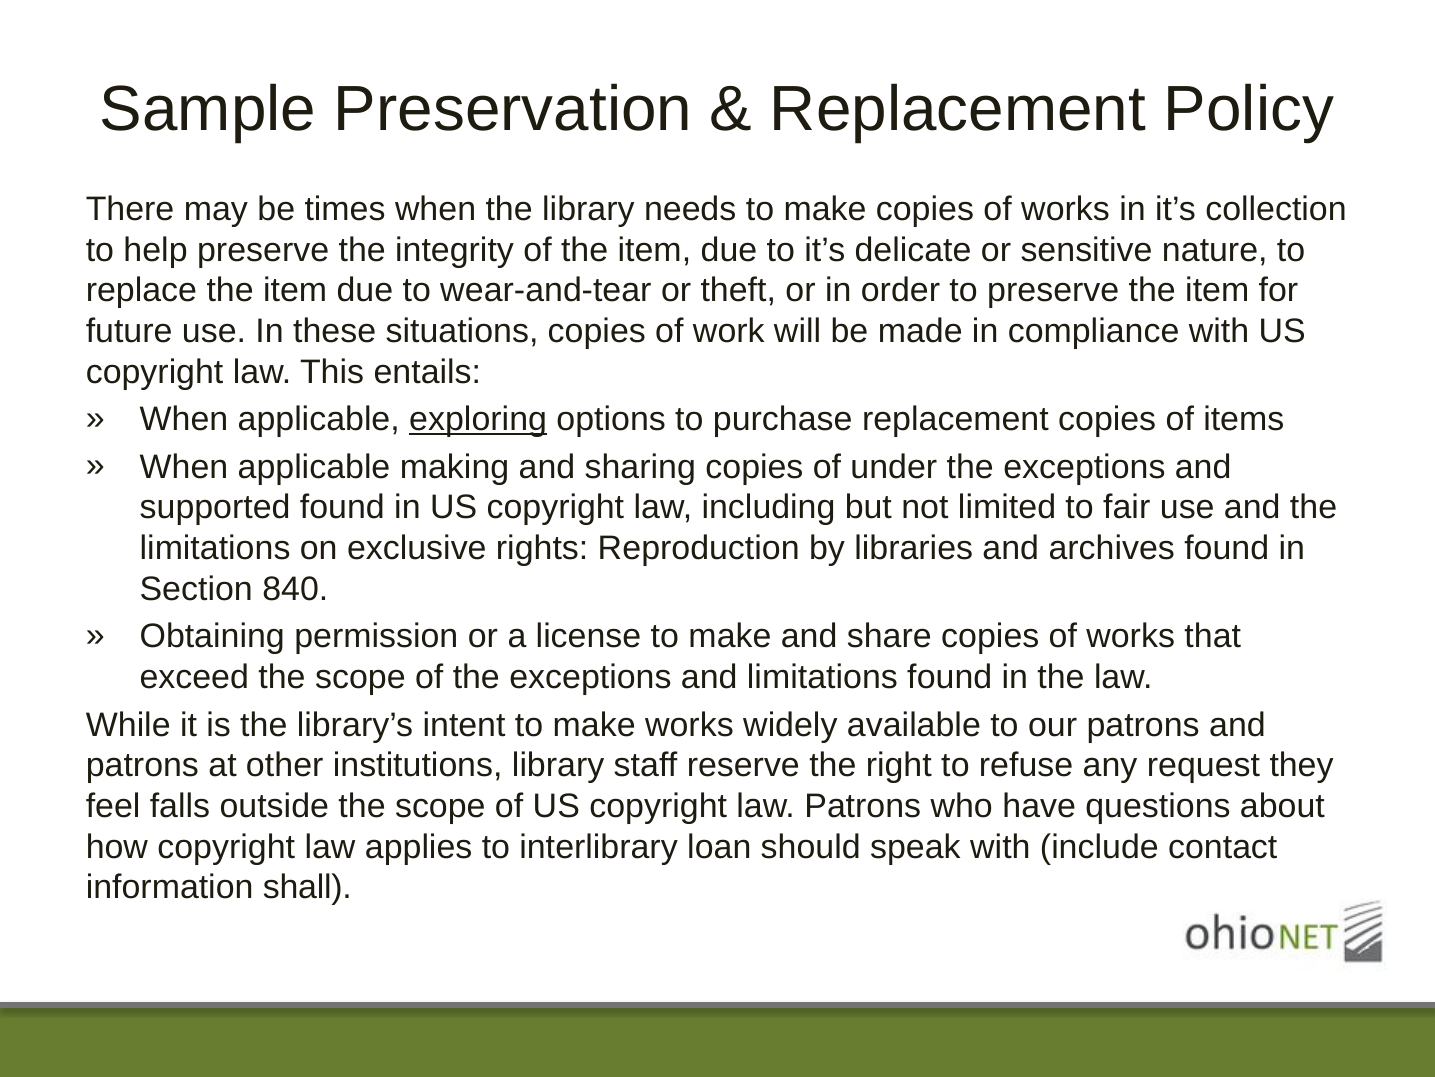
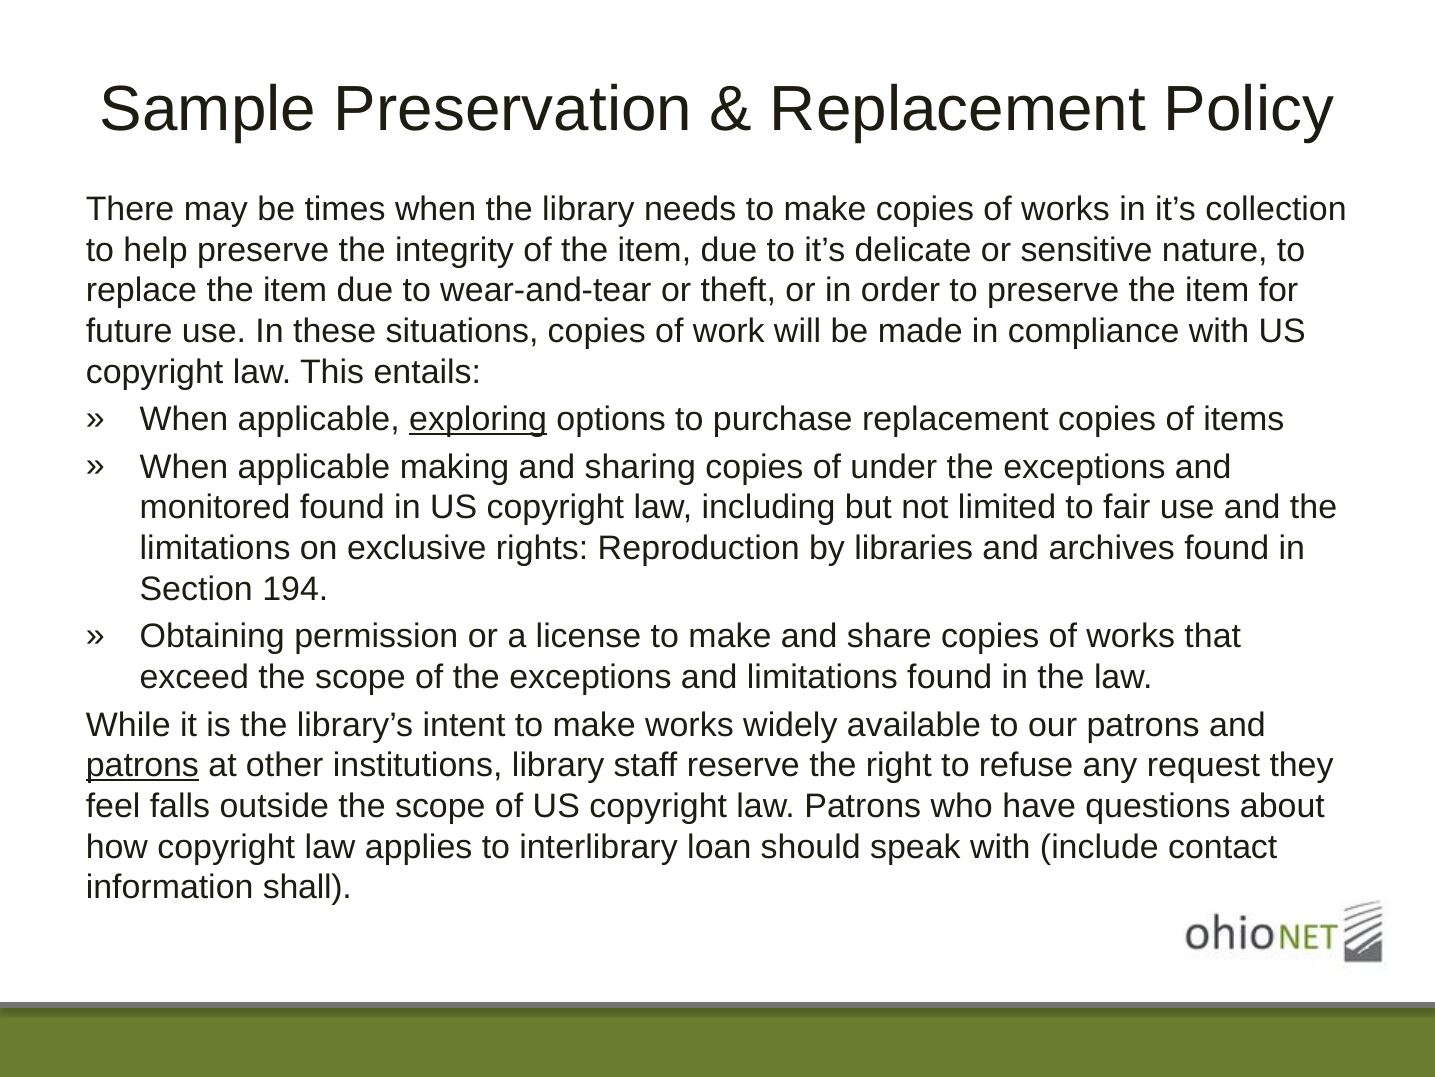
supported: supported -> monitored (215, 507)
840: 840 -> 194 (295, 589)
patrons underline: none -> present (142, 765)
